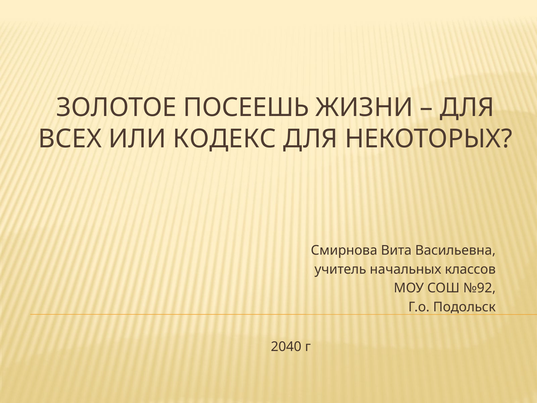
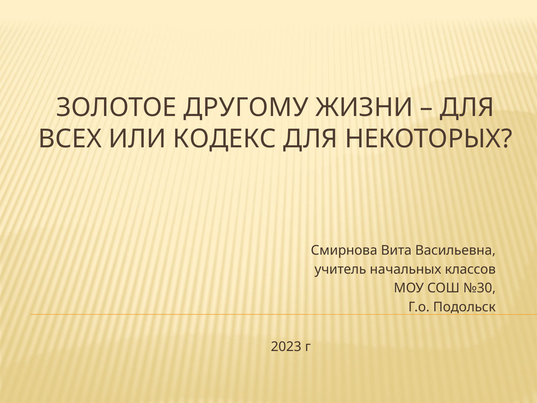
ПОСЕЕШЬ: ПОСЕЕШЬ -> ДРУГОМУ (246, 107)
№92: №92 -> №30 (479, 288)
2040: 2040 -> 2023 (286, 346)
